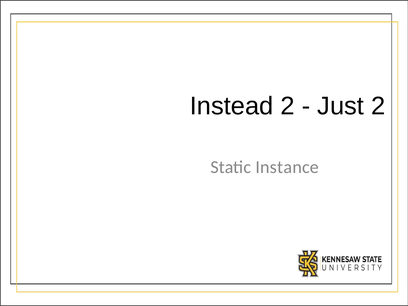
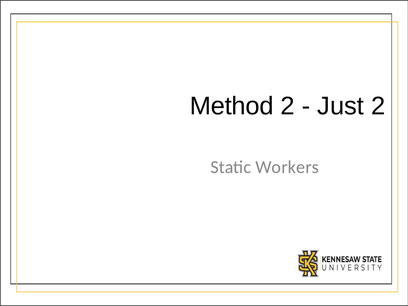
Instead: Instead -> Method (232, 106)
Instance: Instance -> Workers (287, 167)
